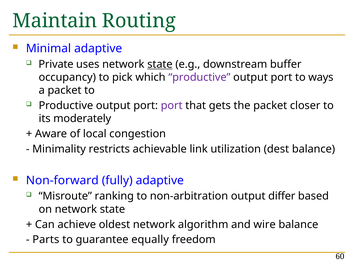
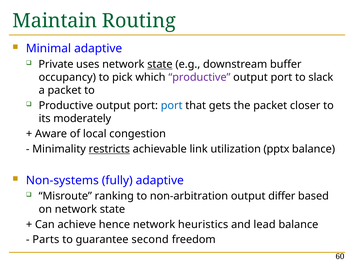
ways: ways -> slack (321, 78)
port colour: purple -> blue (172, 106)
restricts underline: none -> present (109, 150)
dest: dest -> pptx (276, 150)
Non-forward: Non-forward -> Non-systems (62, 181)
oldest: oldest -> hence (114, 225)
algorithm: algorithm -> heuristics (203, 225)
wire: wire -> lead (265, 225)
equally: equally -> second (150, 240)
